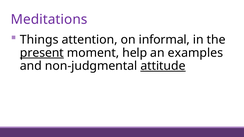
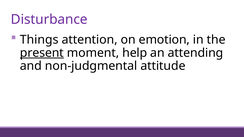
Meditations: Meditations -> Disturbance (49, 19)
informal: informal -> emotion (164, 40)
examples: examples -> attending (196, 53)
attitude underline: present -> none (163, 66)
